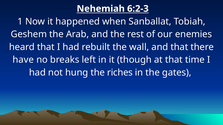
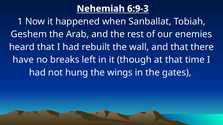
6:2-3: 6:2-3 -> 6:9-3 (138, 9)
riches: riches -> wings (120, 73)
